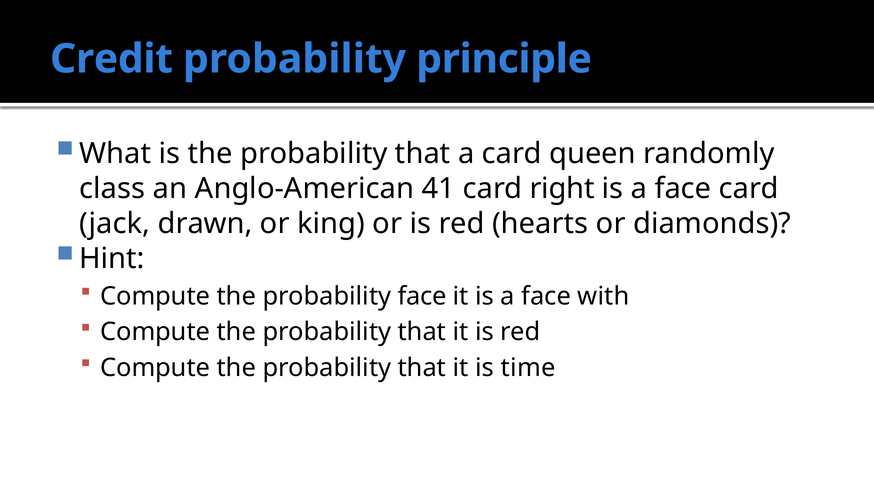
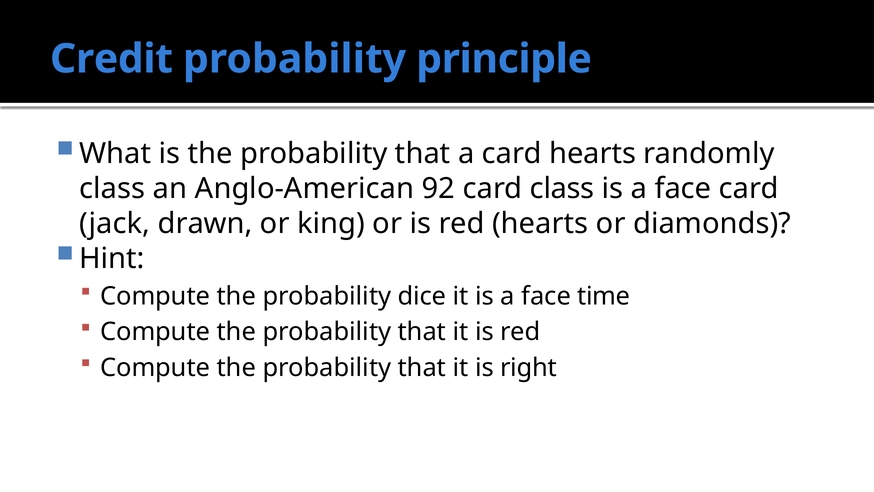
card queen: queen -> hearts (593, 153)
41: 41 -> 92 (439, 188)
card right: right -> class (562, 188)
probability face: face -> dice (422, 296)
with: with -> time (604, 296)
time: time -> right (529, 367)
